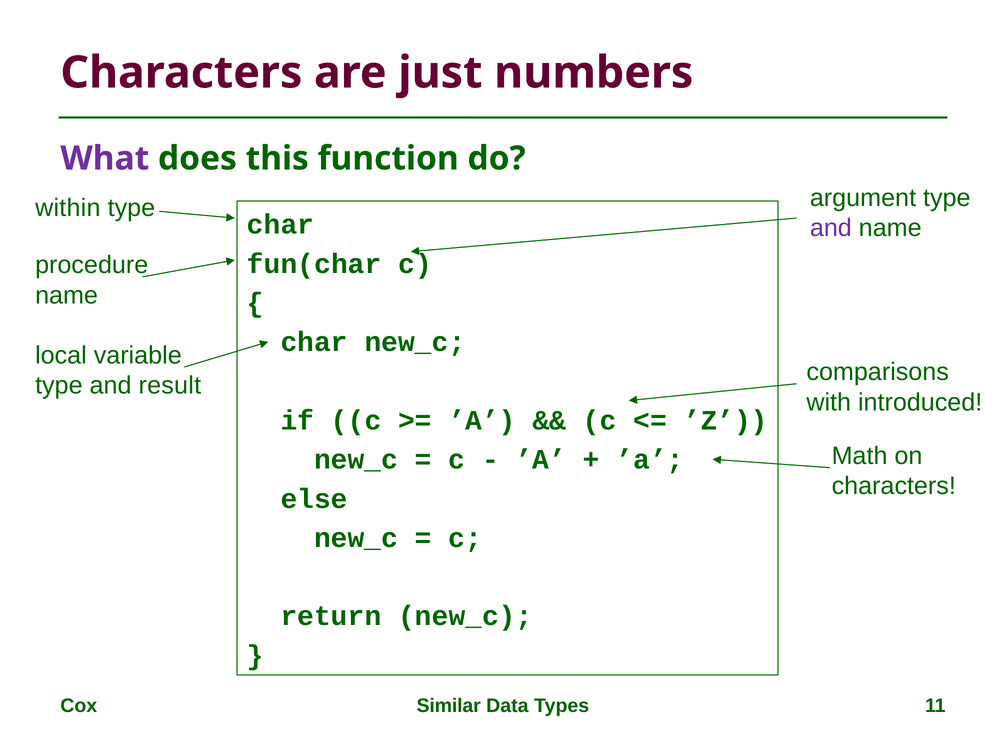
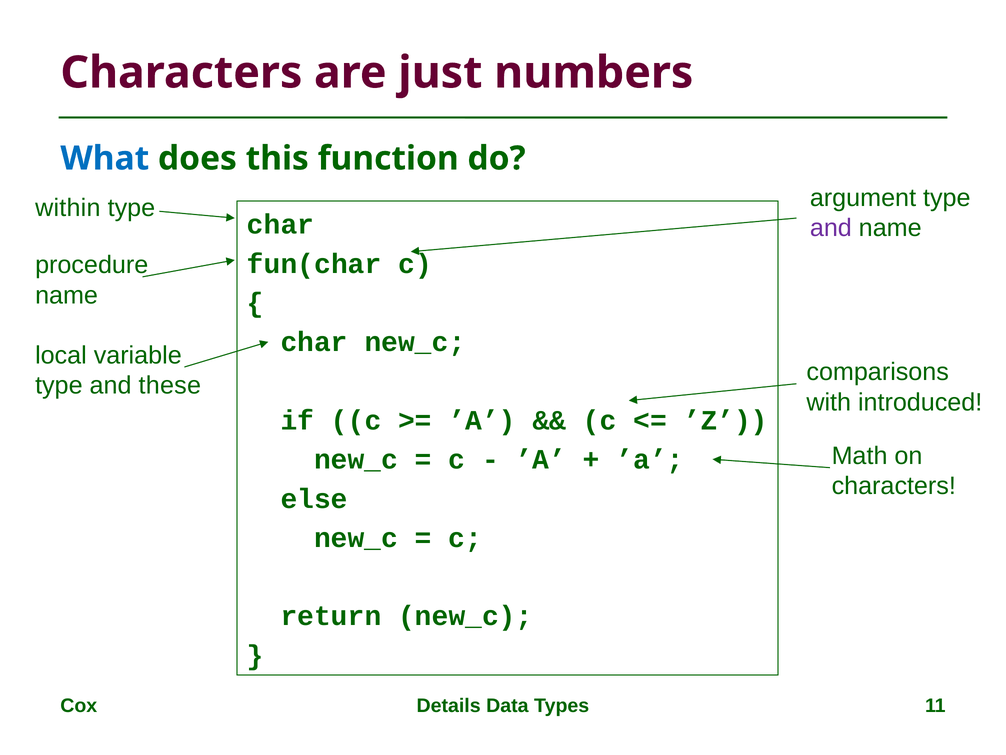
What colour: purple -> blue (105, 158)
result: result -> these (170, 385)
Similar: Similar -> Details (449, 705)
